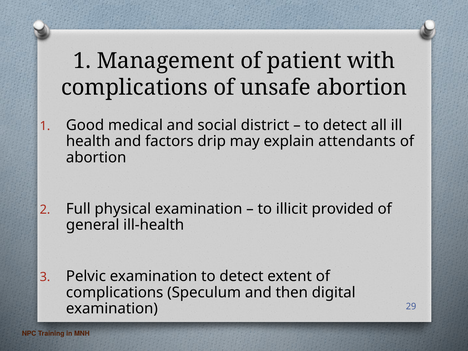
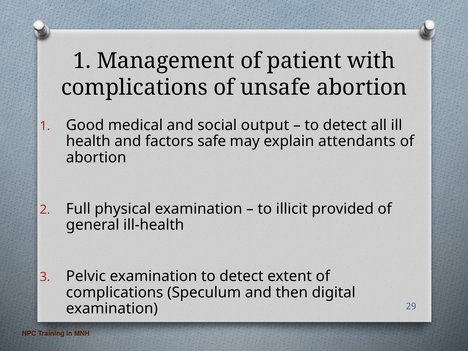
district: district -> output (265, 125)
drip: drip -> safe (212, 141)
